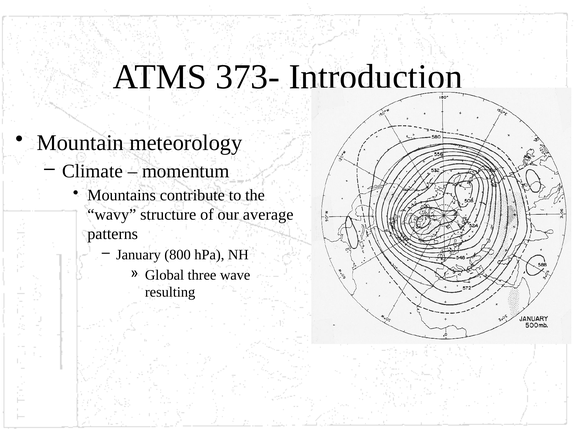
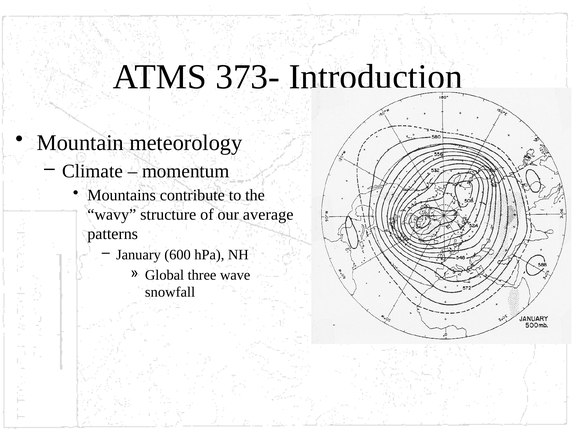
800: 800 -> 600 (178, 255)
resulting: resulting -> snowfall (170, 292)
